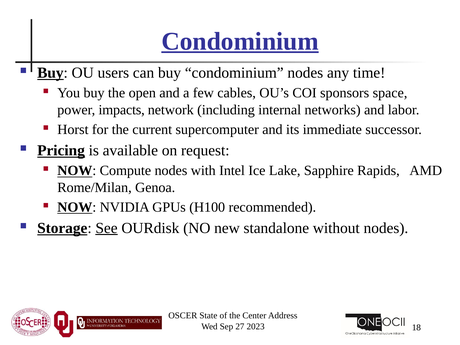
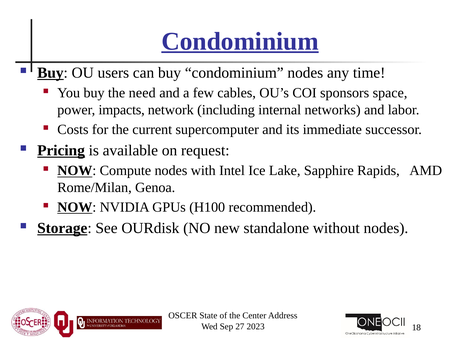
open: open -> need (142, 93)
Horst: Horst -> Costs (73, 130)
See underline: present -> none (107, 228)
